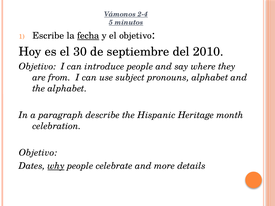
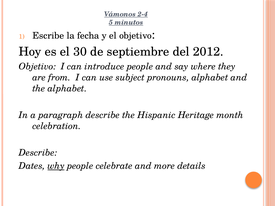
fecha underline: present -> none (88, 36)
2010: 2010 -> 2012 (208, 52)
Objetivo: Objetivo -> Describe (38, 153)
